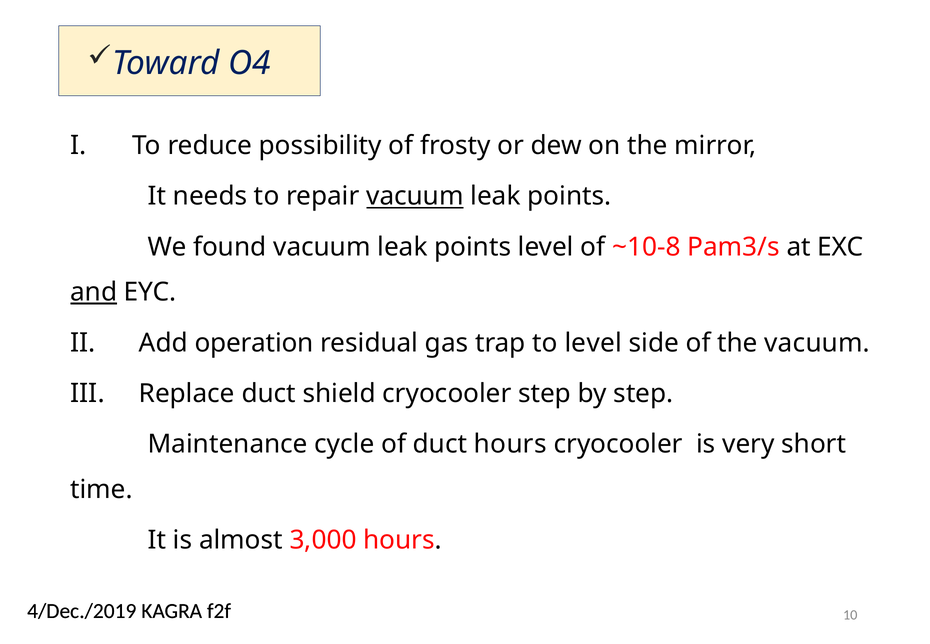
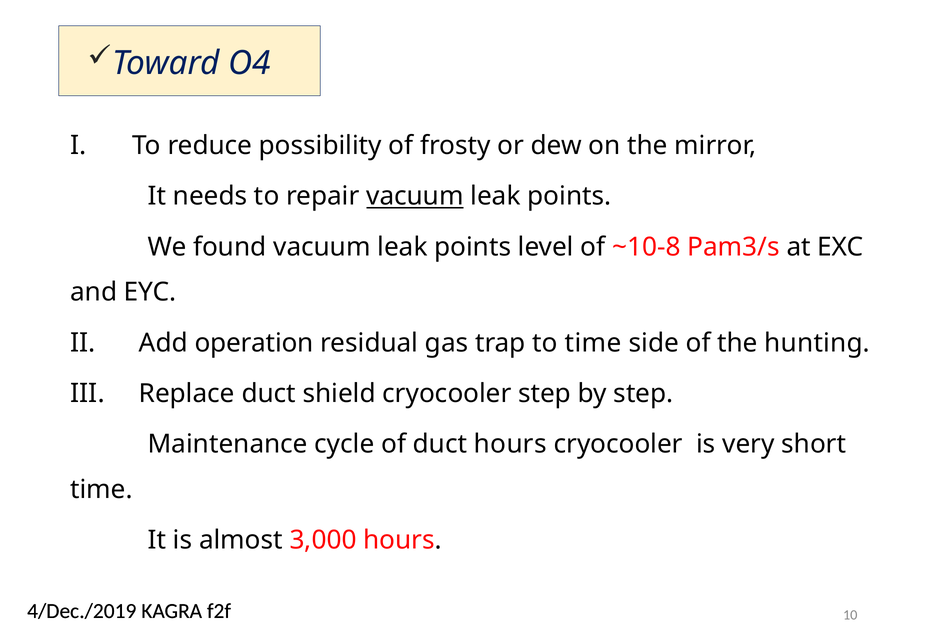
and underline: present -> none (94, 292)
to level: level -> time (593, 343)
the vacuum: vacuum -> hunting (817, 343)
